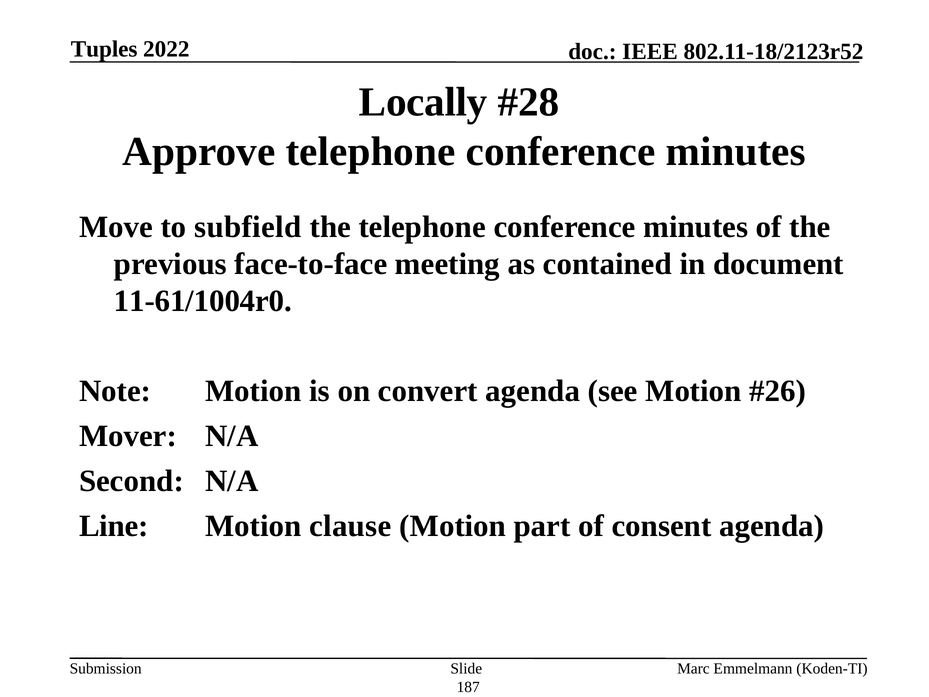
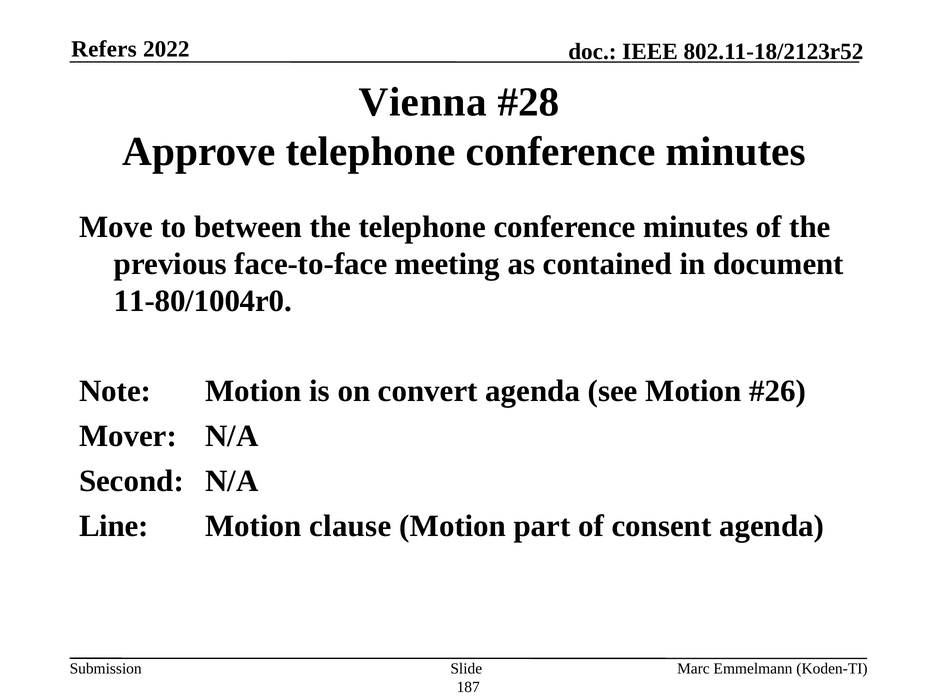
Tuples: Tuples -> Refers (104, 49)
Locally: Locally -> Vienna (423, 102)
subfield: subfield -> between (248, 227)
11-61/1004r0: 11-61/1004r0 -> 11-80/1004r0 (203, 301)
